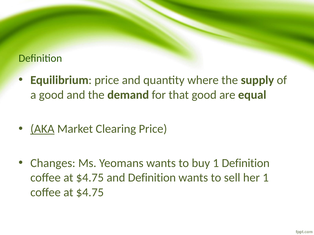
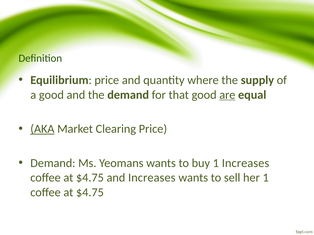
are underline: none -> present (227, 95)
Changes: Changes -> Demand (53, 163)
1 Definition: Definition -> Increases (246, 163)
and Definition: Definition -> Increases (152, 178)
